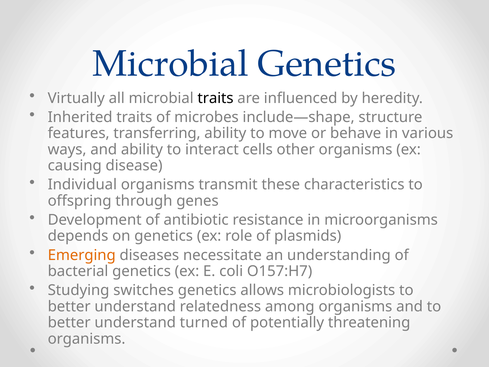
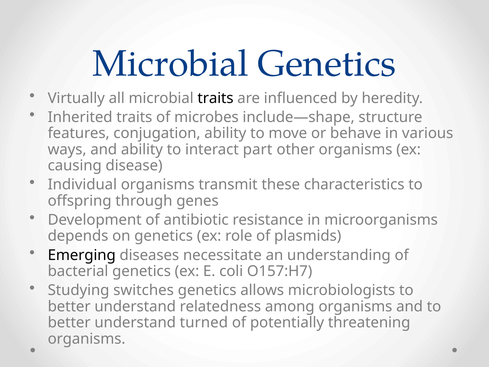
transferring: transferring -> conjugation (157, 133)
cells: cells -> part (258, 149)
Emerging colour: orange -> black (82, 255)
